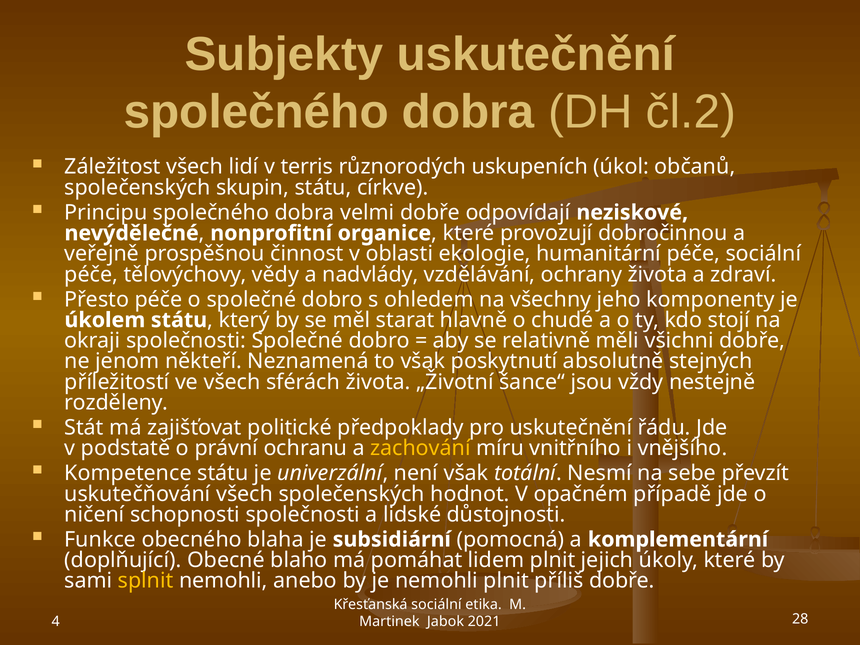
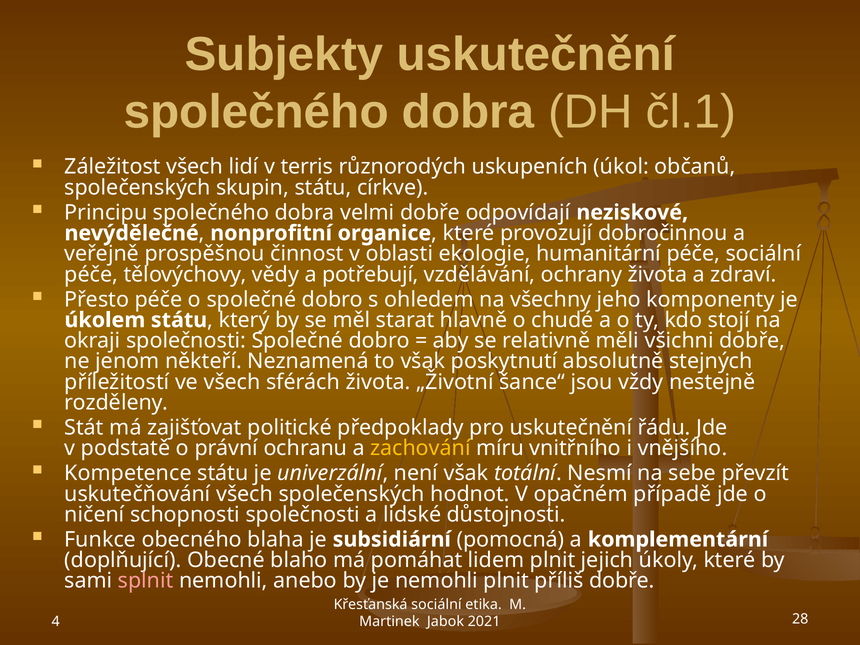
čl.2: čl.2 -> čl.1 (691, 112)
nadvlády: nadvlády -> potřebují (370, 274)
splnit colour: yellow -> pink (146, 581)
